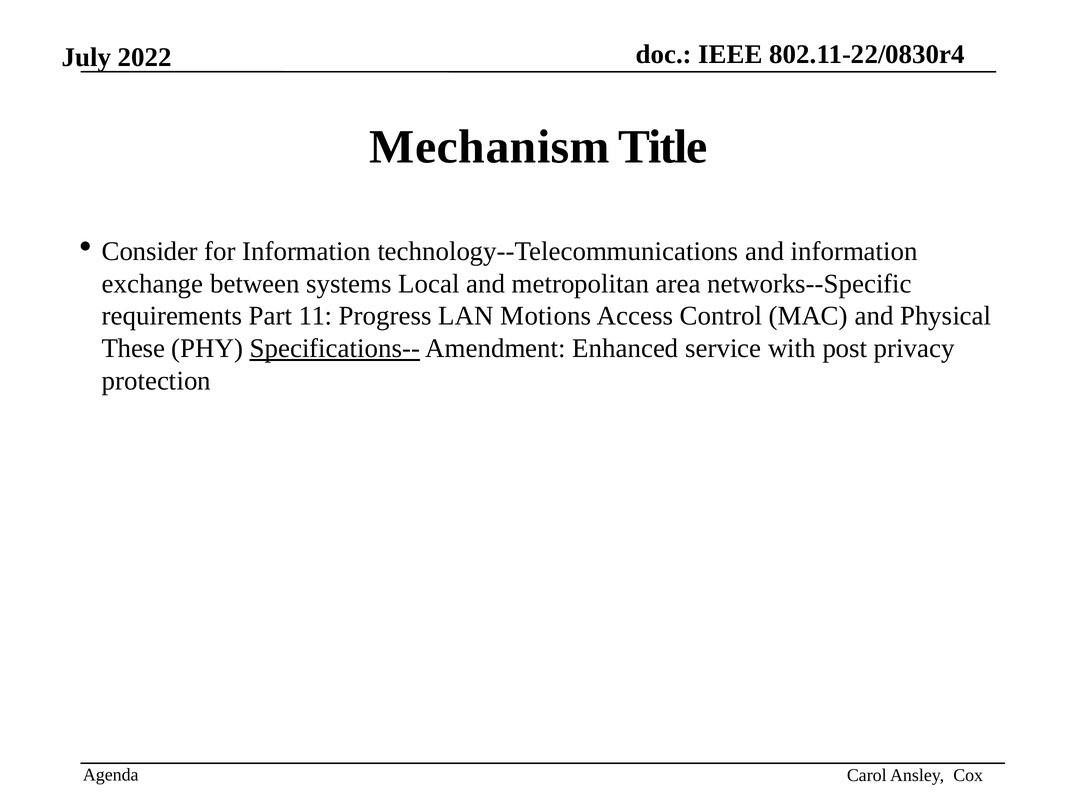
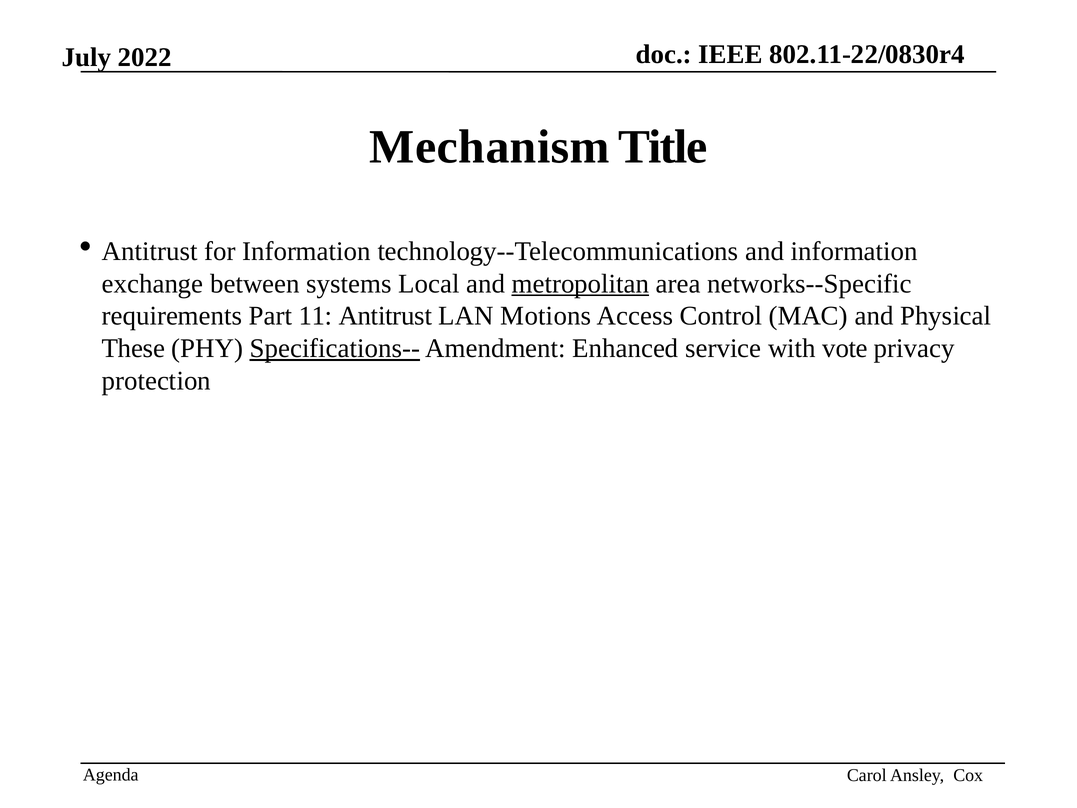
Consider: Consider -> Antitrust (150, 251)
metropolitan underline: none -> present (580, 284)
11 Progress: Progress -> Antitrust (385, 316)
post: post -> vote (845, 348)
